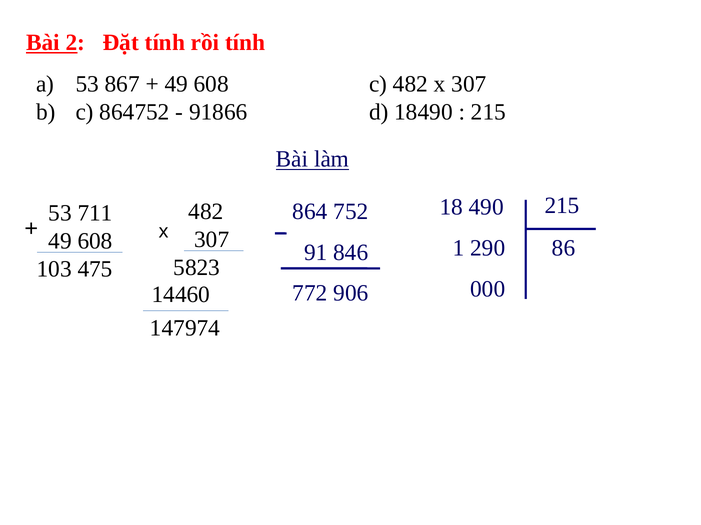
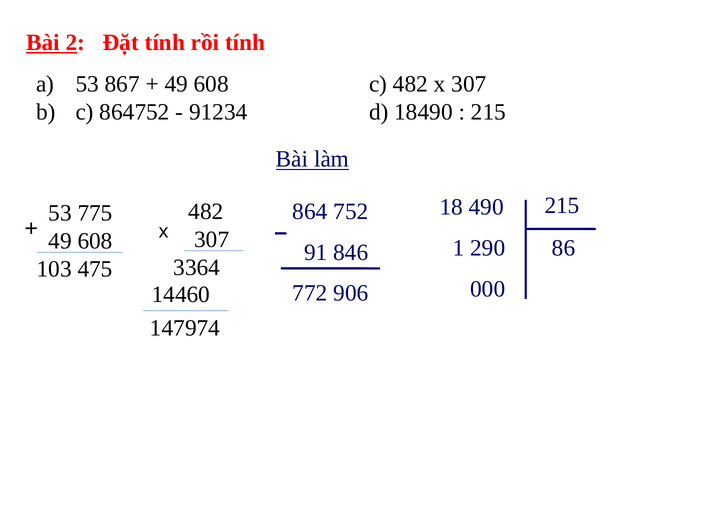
91866: 91866 -> 91234 (218, 112)
711: 711 -> 775 (95, 213)
5823: 5823 -> 3364 (197, 268)
